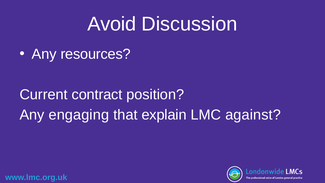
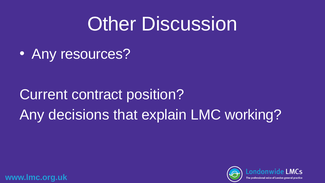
Avoid: Avoid -> Other (112, 24)
engaging: engaging -> decisions (79, 115)
against: against -> working (253, 115)
